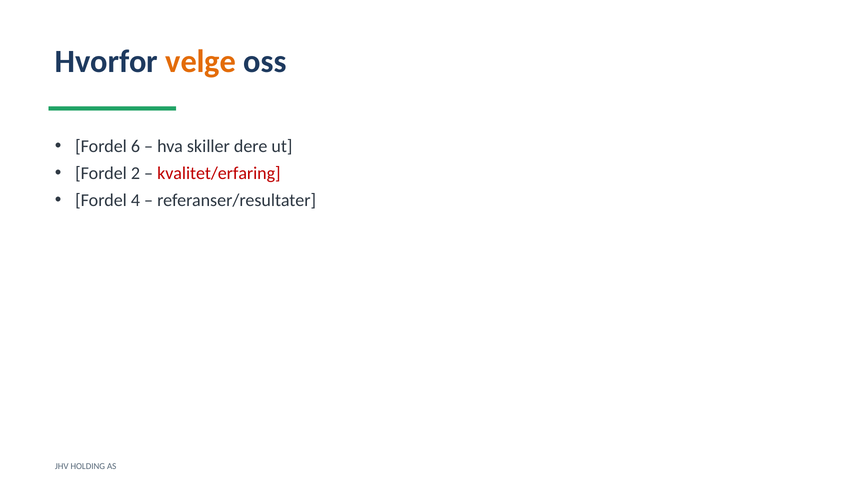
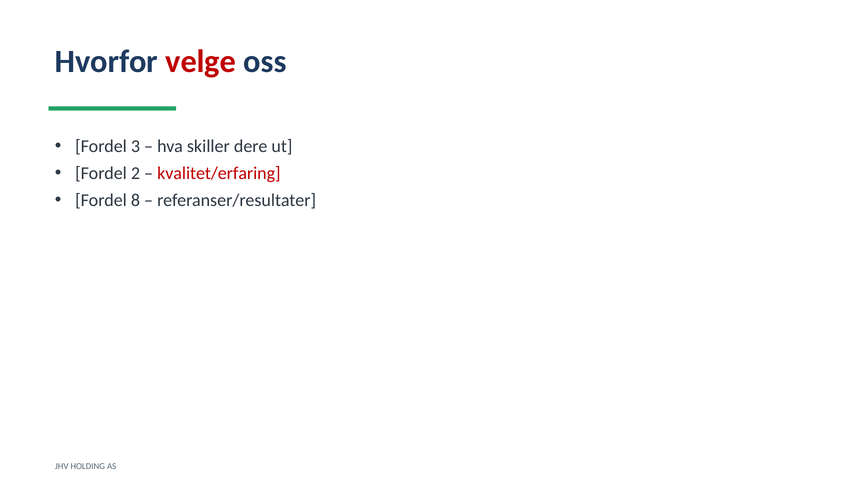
velge colour: orange -> red (201, 62)
6: 6 -> 3 (135, 146)
4: 4 -> 8 (135, 200)
